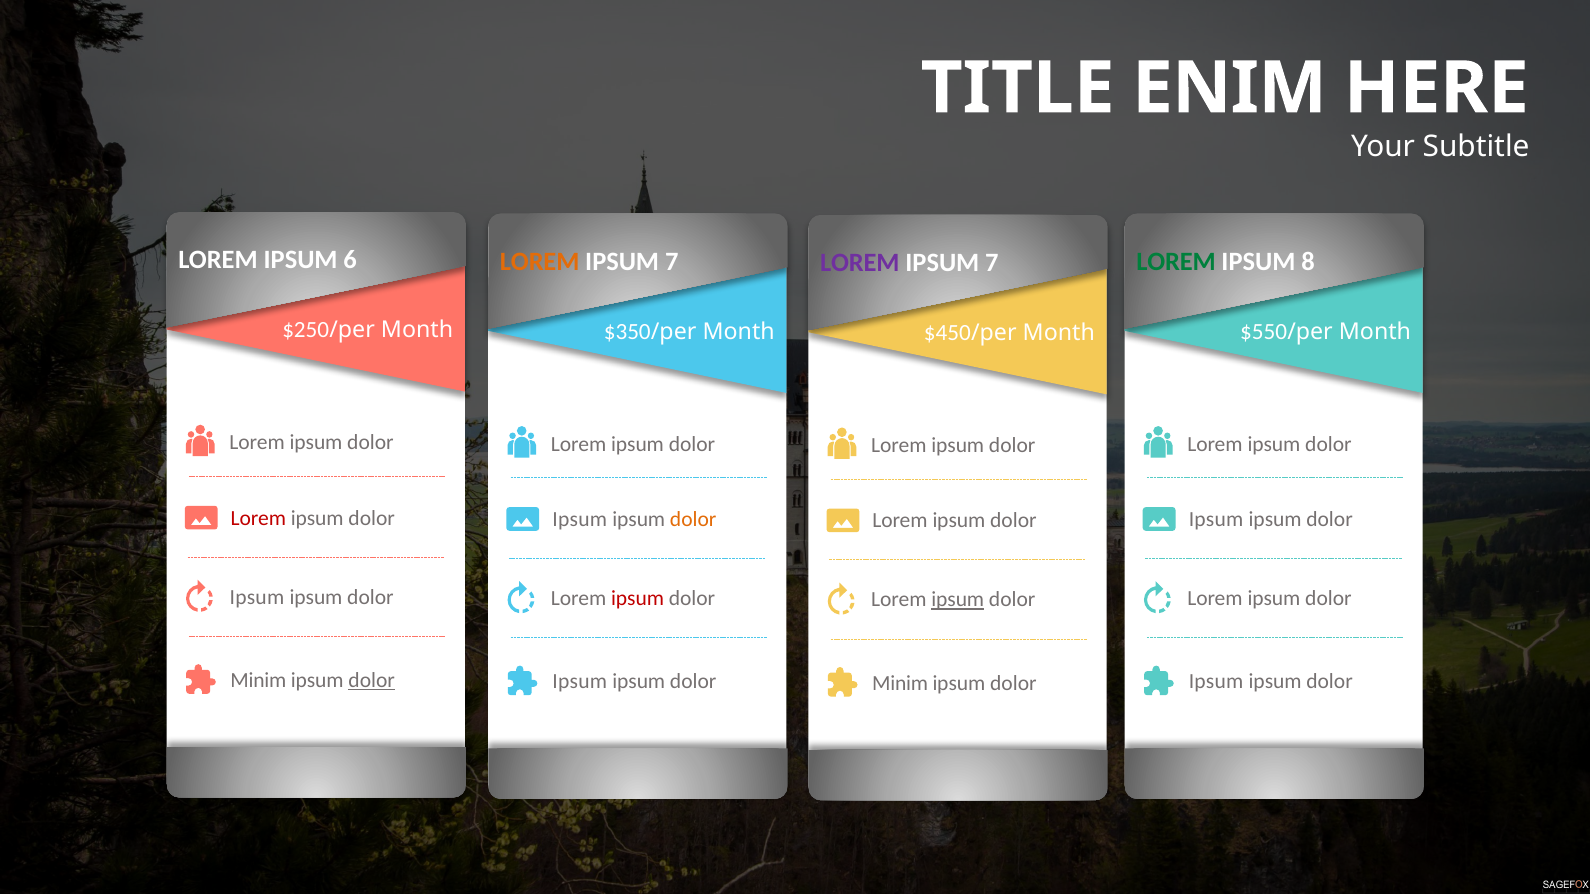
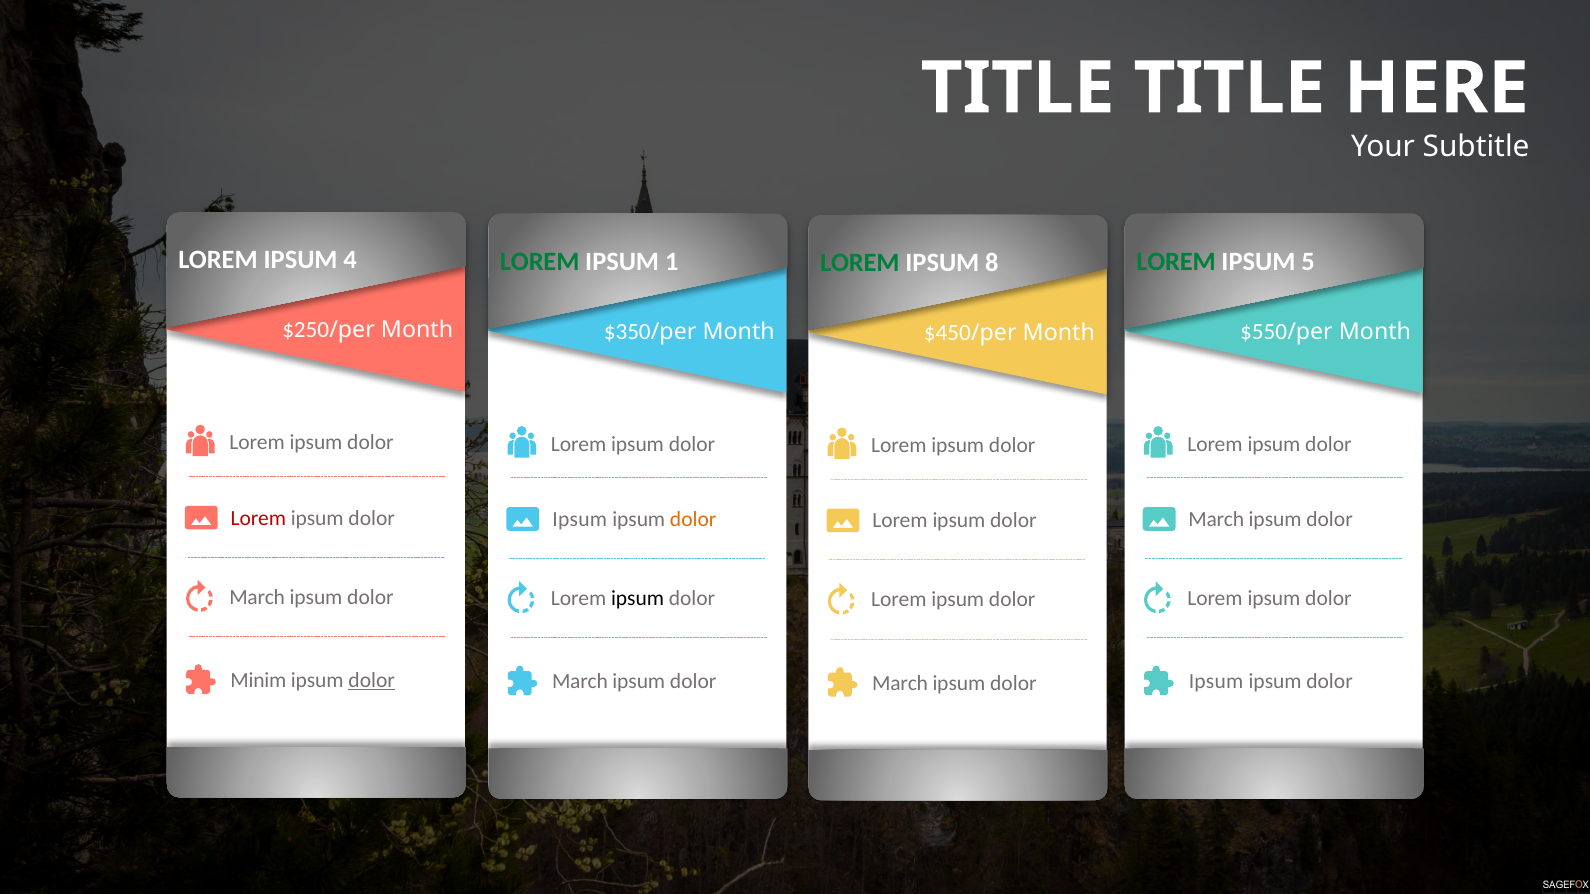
TITLE ENIM: ENIM -> TITLE (1229, 88)
6: 6 -> 4 (350, 260)
LOREM colour: orange -> green (540, 261)
7: 7 -> 1 (672, 261)
8: 8 -> 5 (1308, 261)
LOREM colour: purple -> green (860, 263)
7: 7 -> 8 (992, 263)
Ipsum: Ipsum -> March (1216, 520)
Ipsum: Ipsum -> March (257, 597)
ipsum colour: red -> black (638, 599)
ipsum underline: present -> none (958, 600)
Ipsum: Ipsum -> March (580, 682)
Minim: Minim -> March (900, 683)
